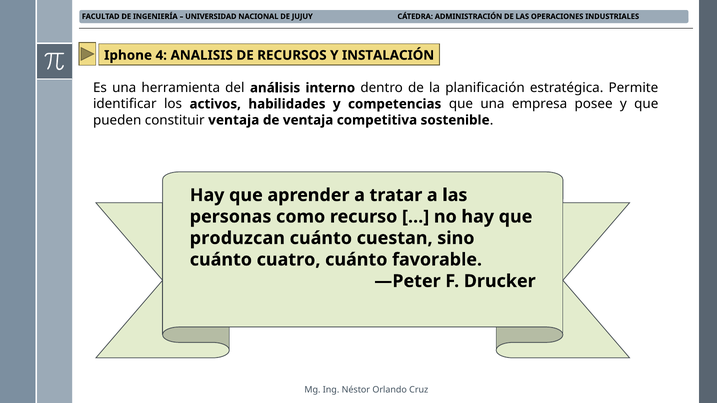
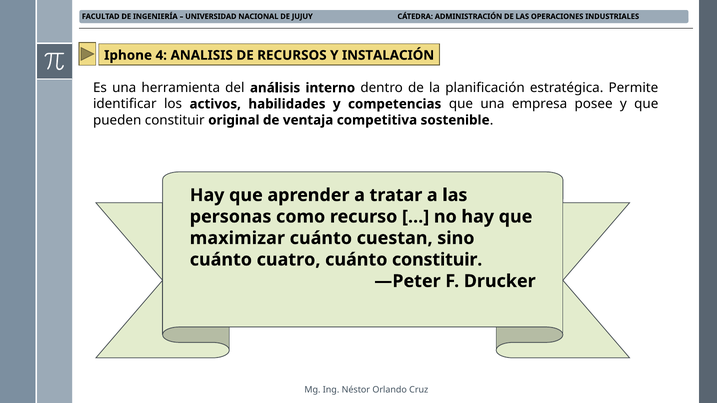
constituir ventaja: ventaja -> original (234, 120)
produzcan: produzcan -> maximizar (237, 238)
cuánto favorable: favorable -> constituir (437, 260)
